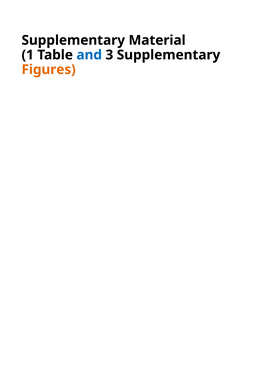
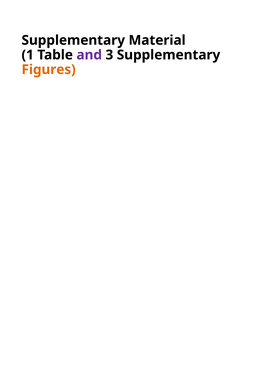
and colour: blue -> purple (89, 55)
